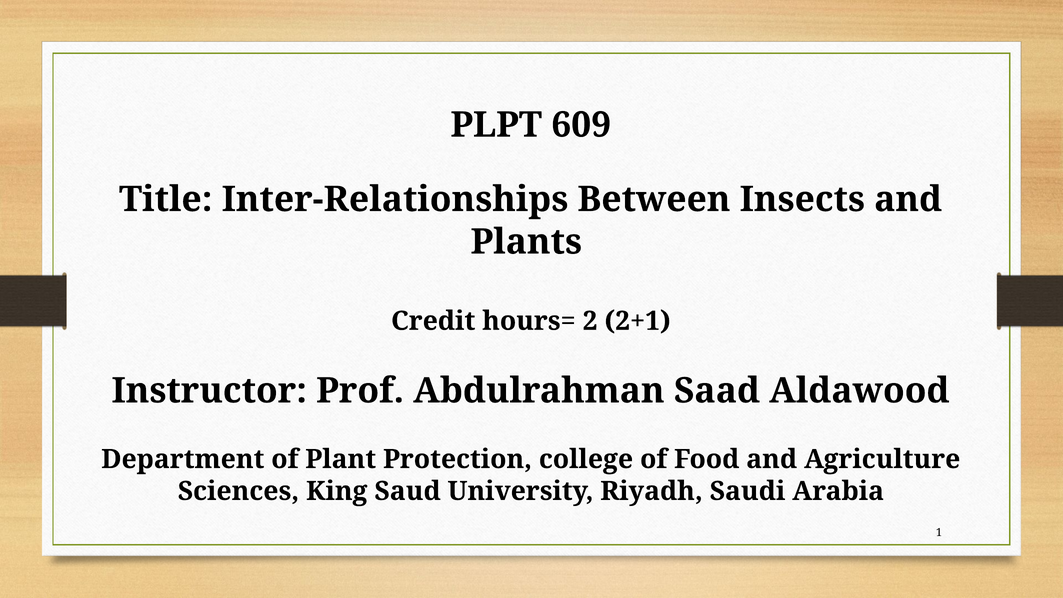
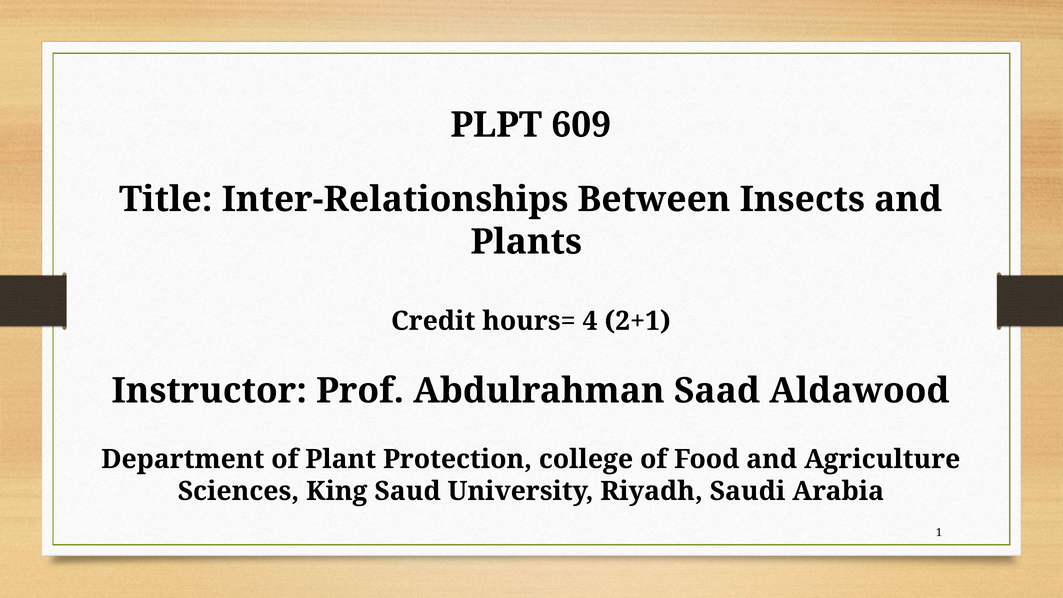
2: 2 -> 4 (590, 321)
